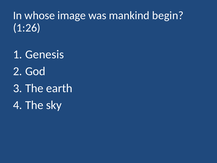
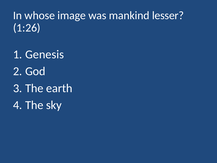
begin: begin -> lesser (168, 15)
